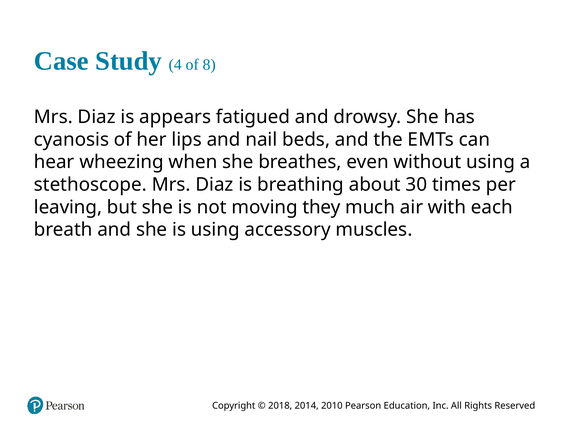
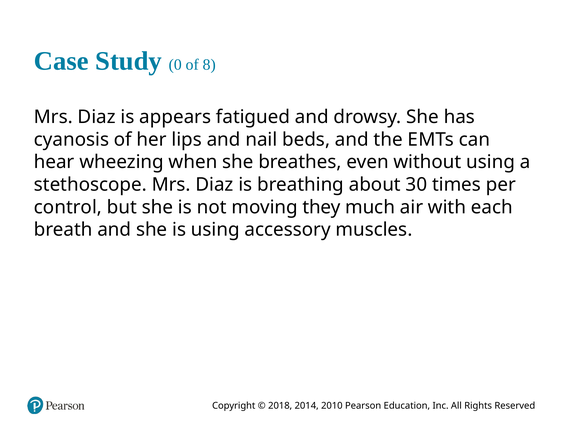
4: 4 -> 0 (175, 65)
leaving: leaving -> control (68, 208)
